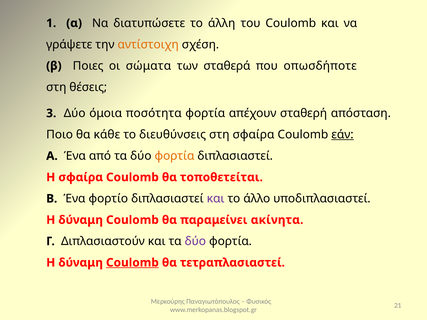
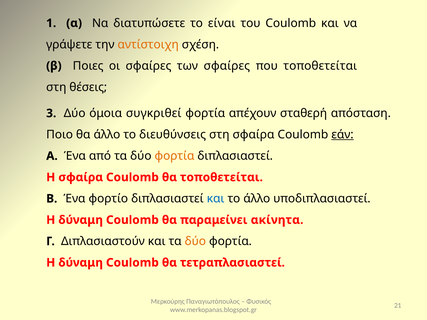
άλλη: άλλη -> είναι (222, 23)
οι σώματα: σώματα -> σφαίρες (149, 66)
των σταθερά: σταθερά -> σφαίρες (227, 66)
που οπωσδήποτε: οπωσδήποτε -> τοποθετείται (320, 66)
ποσότητα: ποσότητα -> συγκριθεί (154, 113)
θα κάθε: κάθε -> άλλο (107, 135)
και colour: purple -> blue (216, 199)
δύο colour: purple -> orange (195, 241)
Coulomb underline: present -> none (132, 263)
